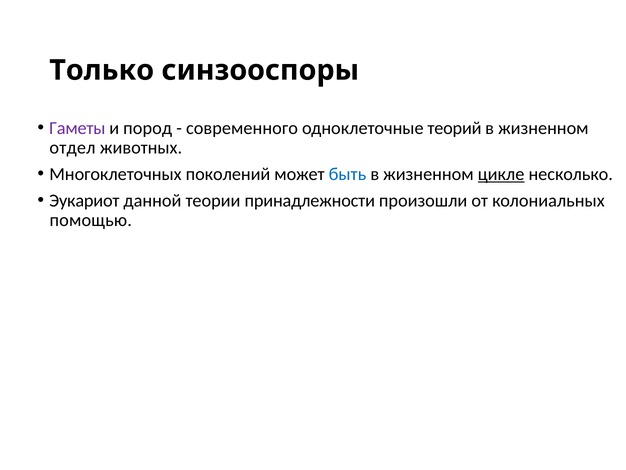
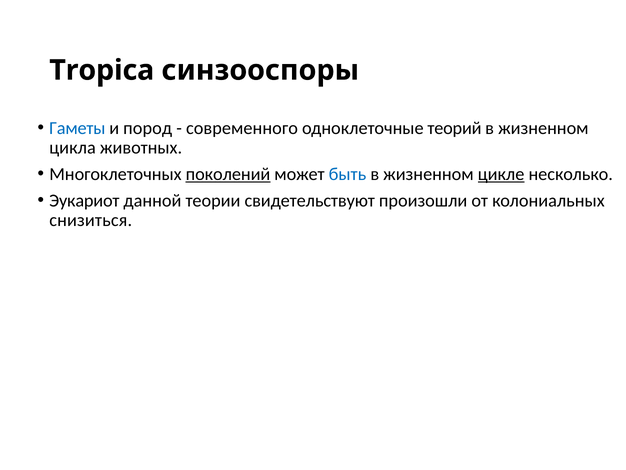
Только: Только -> Tropica (102, 70)
Гаметы colour: purple -> blue (77, 128)
отдел: отдел -> цикла (73, 148)
поколений underline: none -> present (228, 174)
принадлежности: принадлежности -> свидетельствуют (310, 200)
помощью: помощью -> снизиться (91, 220)
